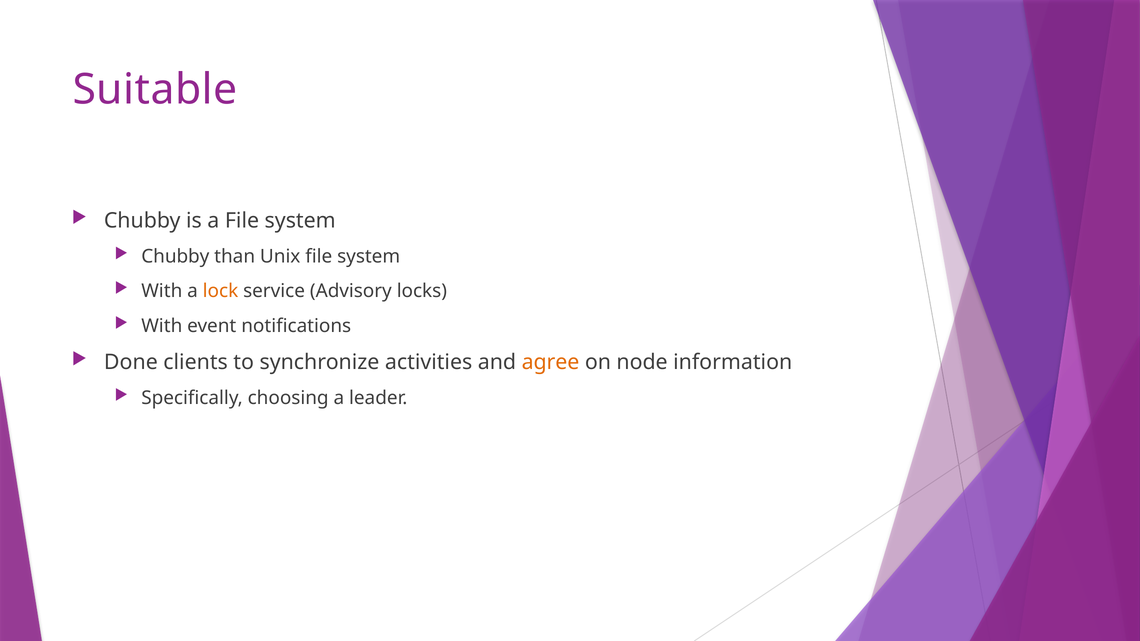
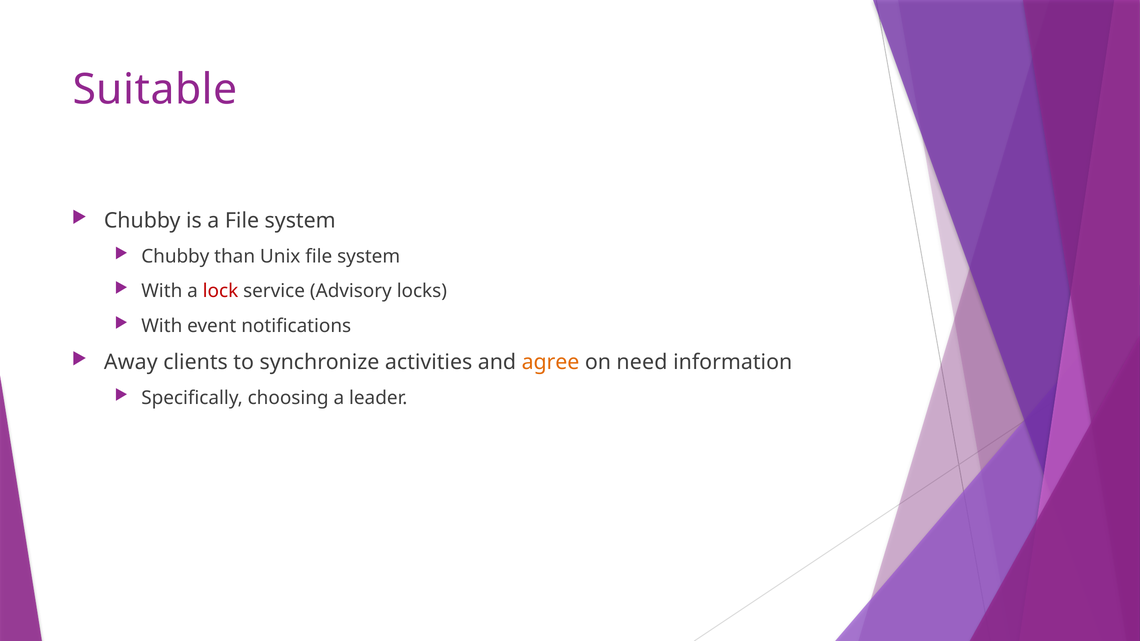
lock colour: orange -> red (220, 291)
Done: Done -> Away (131, 362)
node: node -> need (642, 362)
